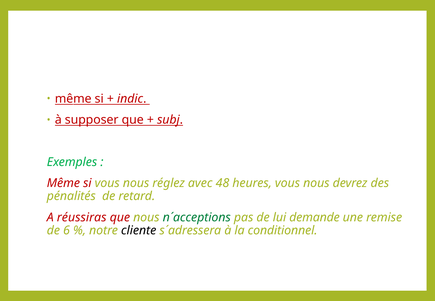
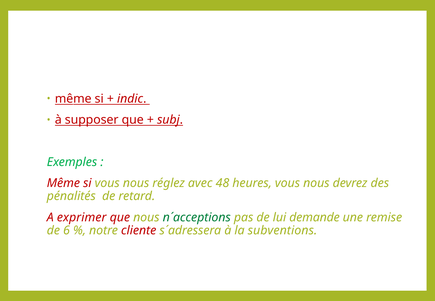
réussiras: réussiras -> exprimer (82, 217)
cliente colour: black -> red (139, 231)
conditionnel: conditionnel -> subventions (282, 231)
